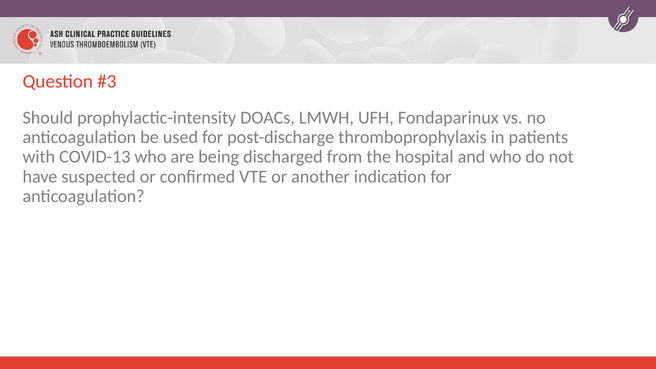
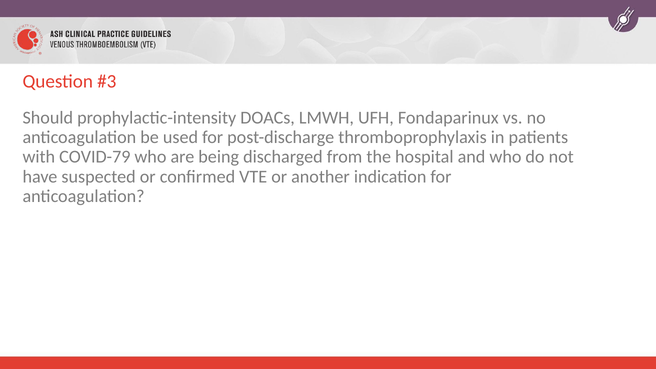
COVID-13: COVID-13 -> COVID-79 (95, 157)
